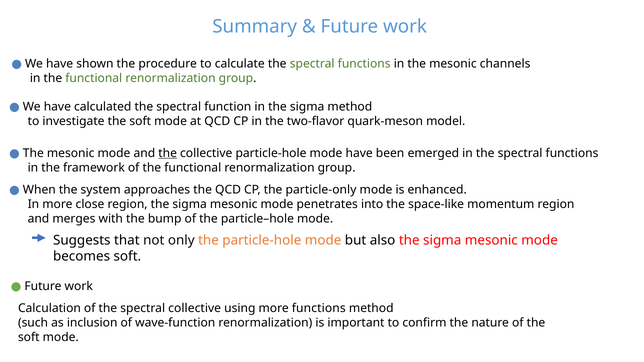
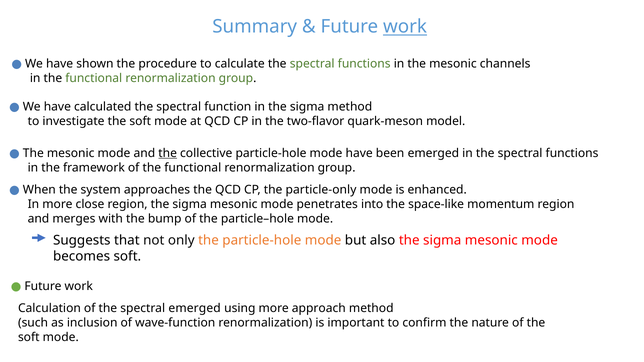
work underline: none -> present (405, 27)
spectral collective: collective -> emerged (195, 309)
more functions: functions -> approach (319, 309)
